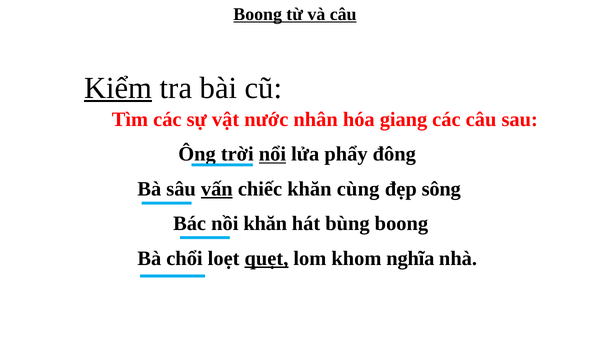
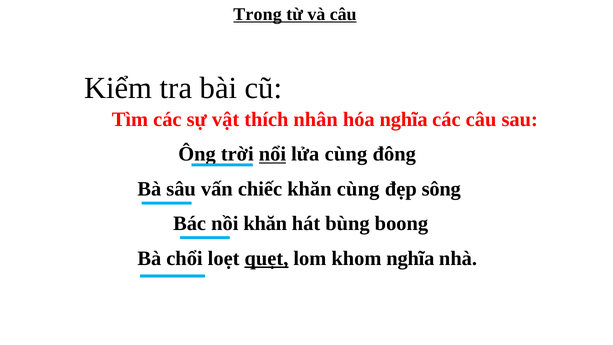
Boong: Boong -> Trong (258, 14)
Kiểm underline: present -> none (118, 88)
nước: nước -> thích (266, 119)
hóa giang: giang -> nghĩa (404, 119)
lửa phẩy: phẩy -> cùng (346, 154)
vấn underline: present -> none (217, 189)
